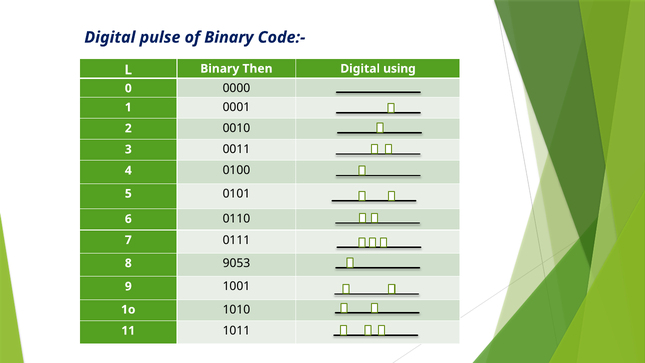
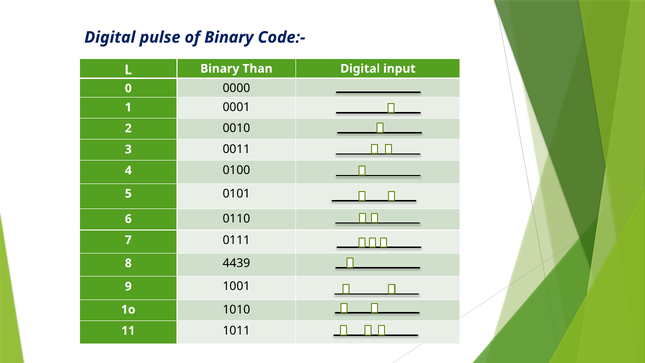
Then: Then -> Than (257, 69)
using: using -> input (399, 69)
9053: 9053 -> 4439 (236, 263)
